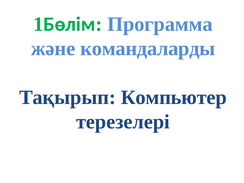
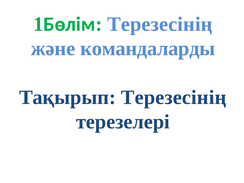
Программа: Программа -> Терезесінің (160, 24)
Тақырып Компьютер: Компьютер -> Терезесінің (174, 97)
